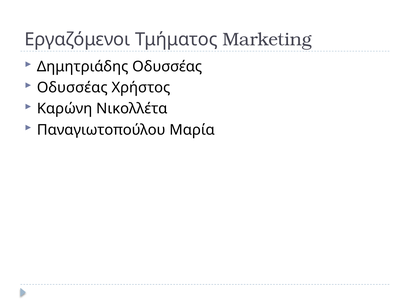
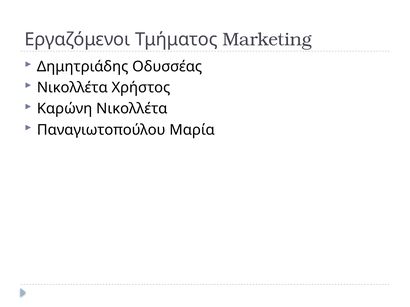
Οδυσσέας: Οδυσσέας -> Νικολλέτα (72, 88)
